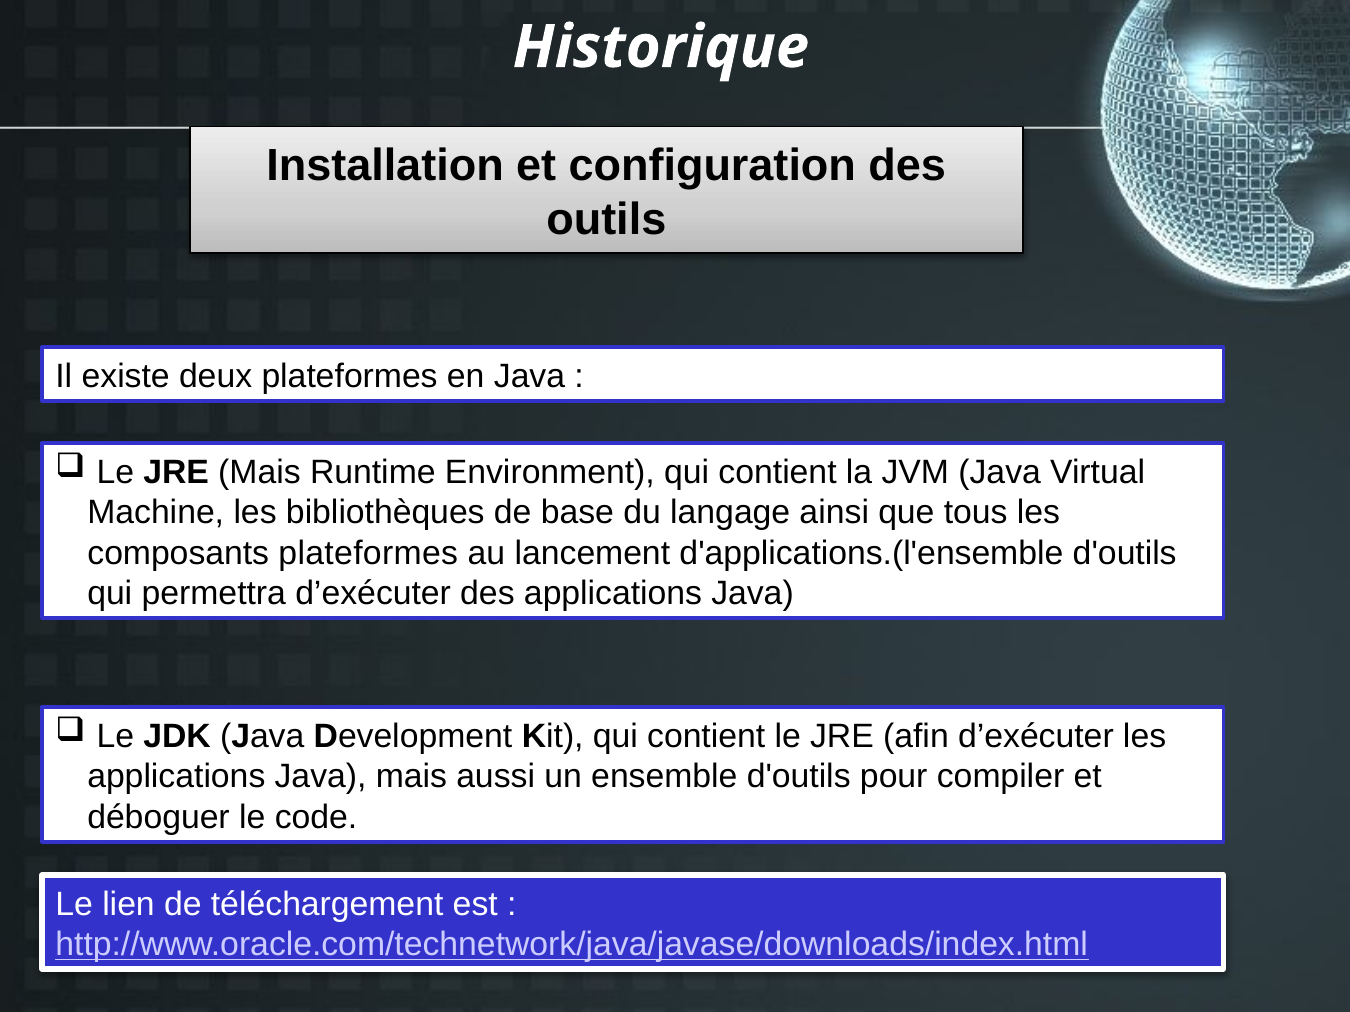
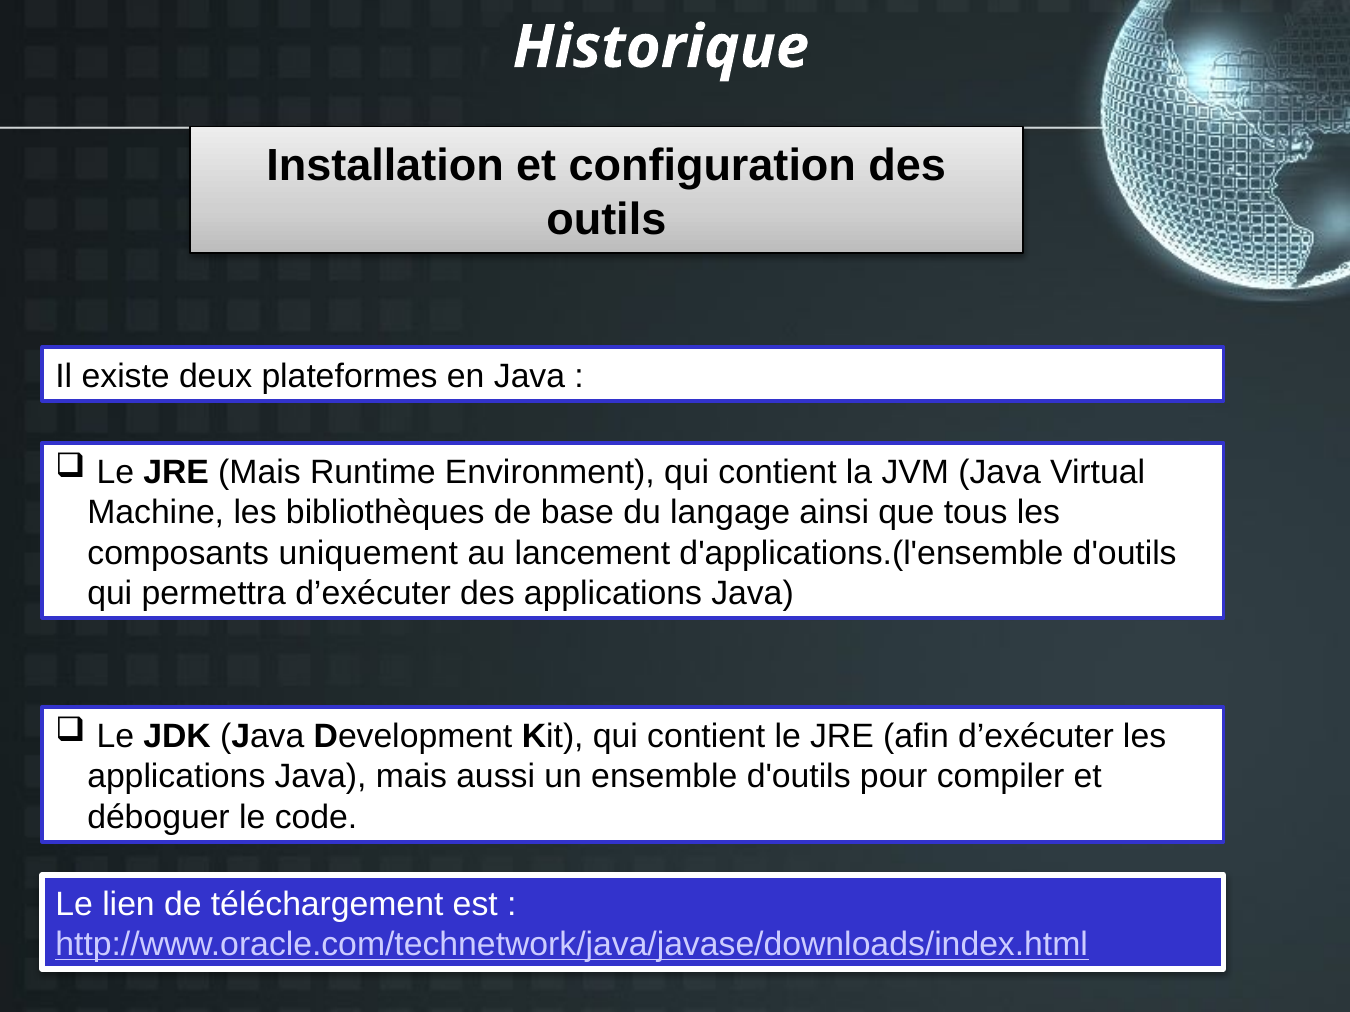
composants plateformes: plateformes -> uniquement (368, 553)
